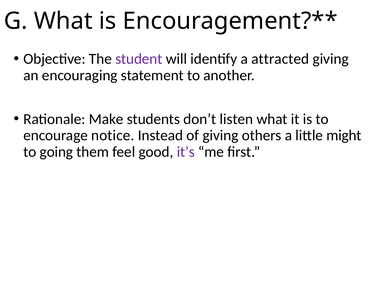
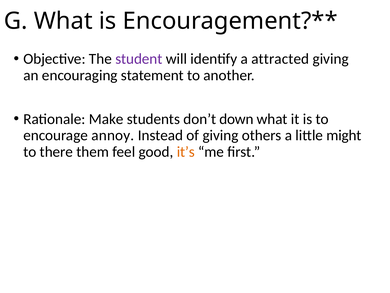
listen: listen -> down (236, 119)
notice: notice -> annoy (113, 135)
going: going -> there (56, 152)
it’s colour: purple -> orange (186, 152)
